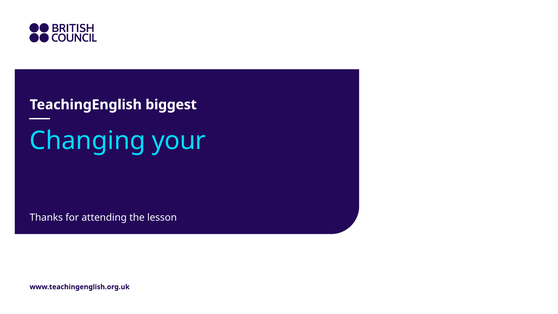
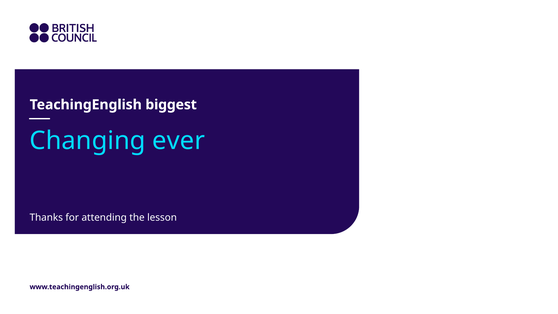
your: your -> ever (179, 141)
